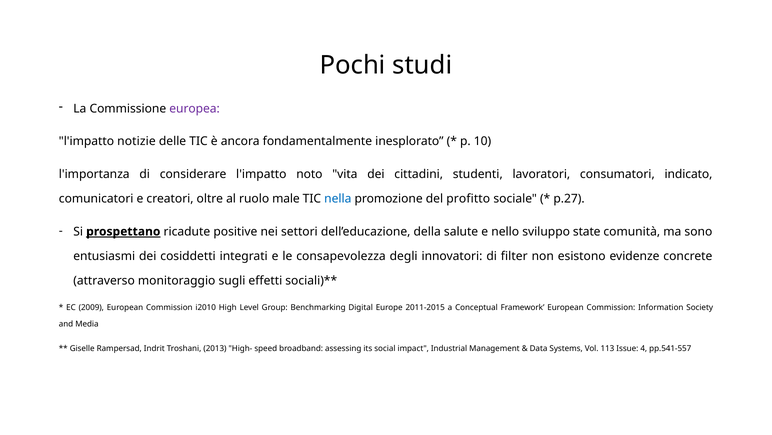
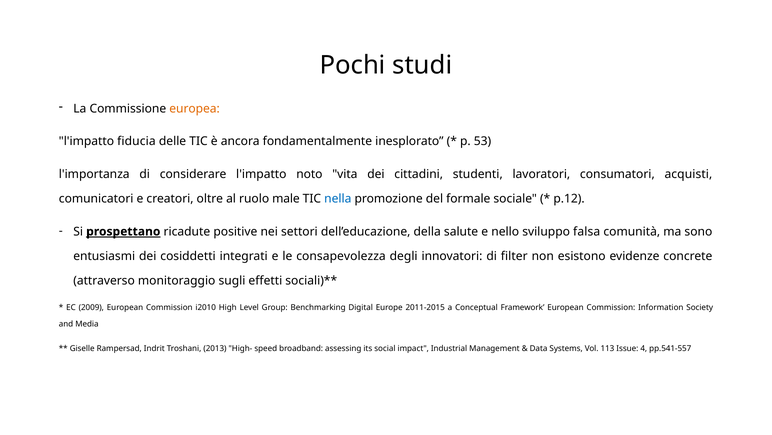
europea colour: purple -> orange (195, 109)
notizie: notizie -> fiducia (136, 141)
10: 10 -> 53 (483, 141)
indicato: indicato -> acquisti (688, 174)
profitto: profitto -> formale (468, 198)
p.27: p.27 -> p.12 (569, 198)
state: state -> falsa (587, 231)
